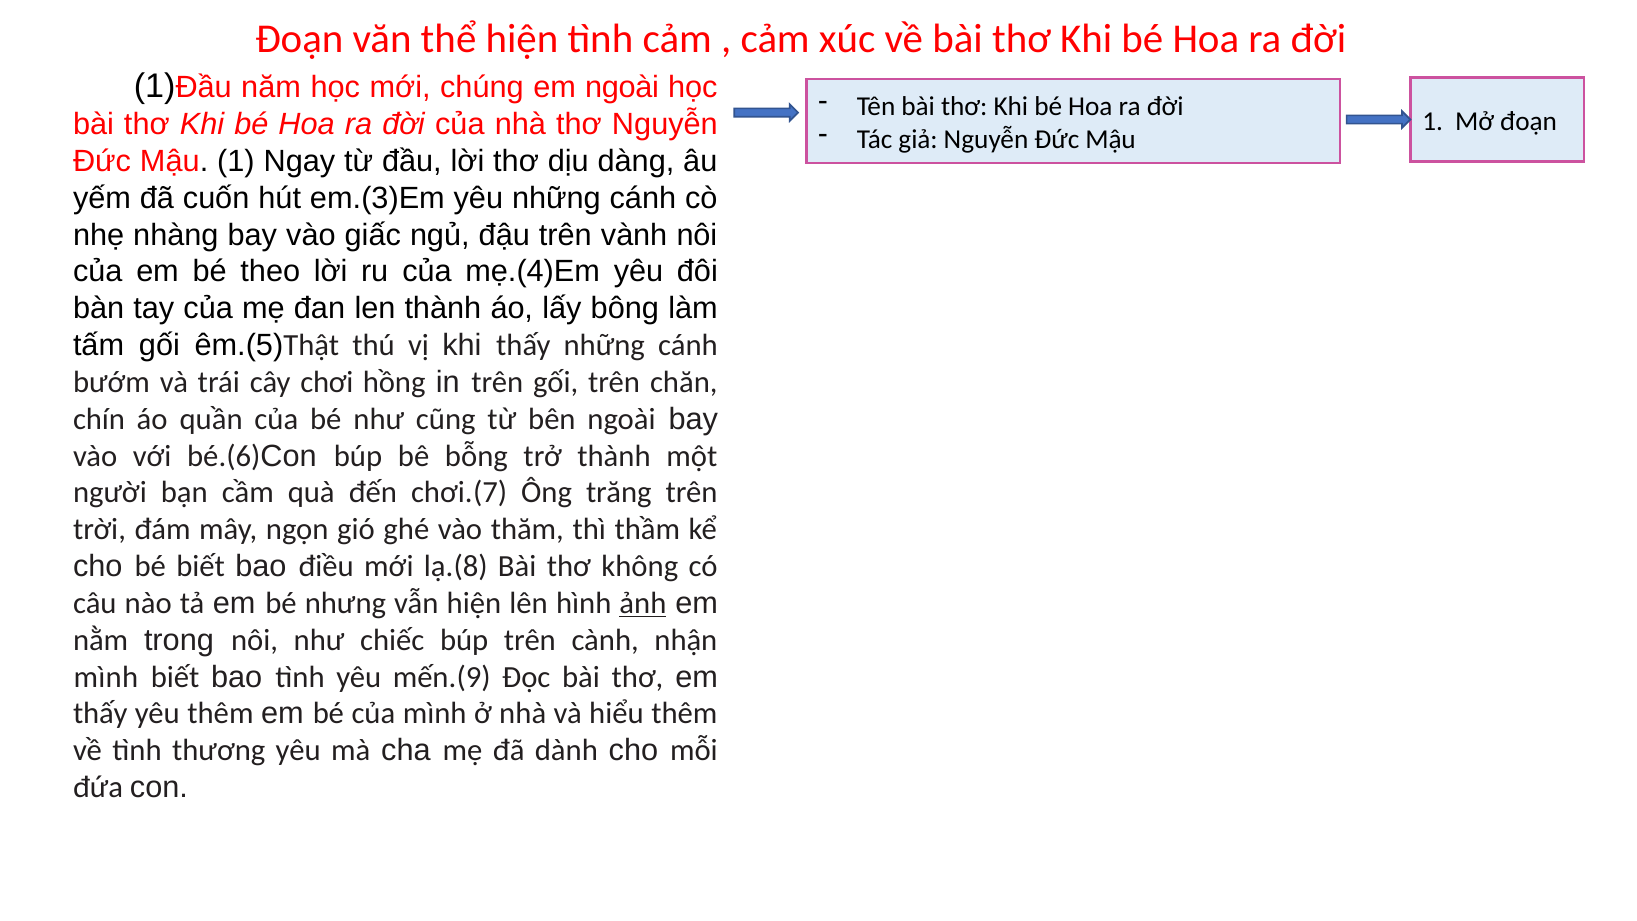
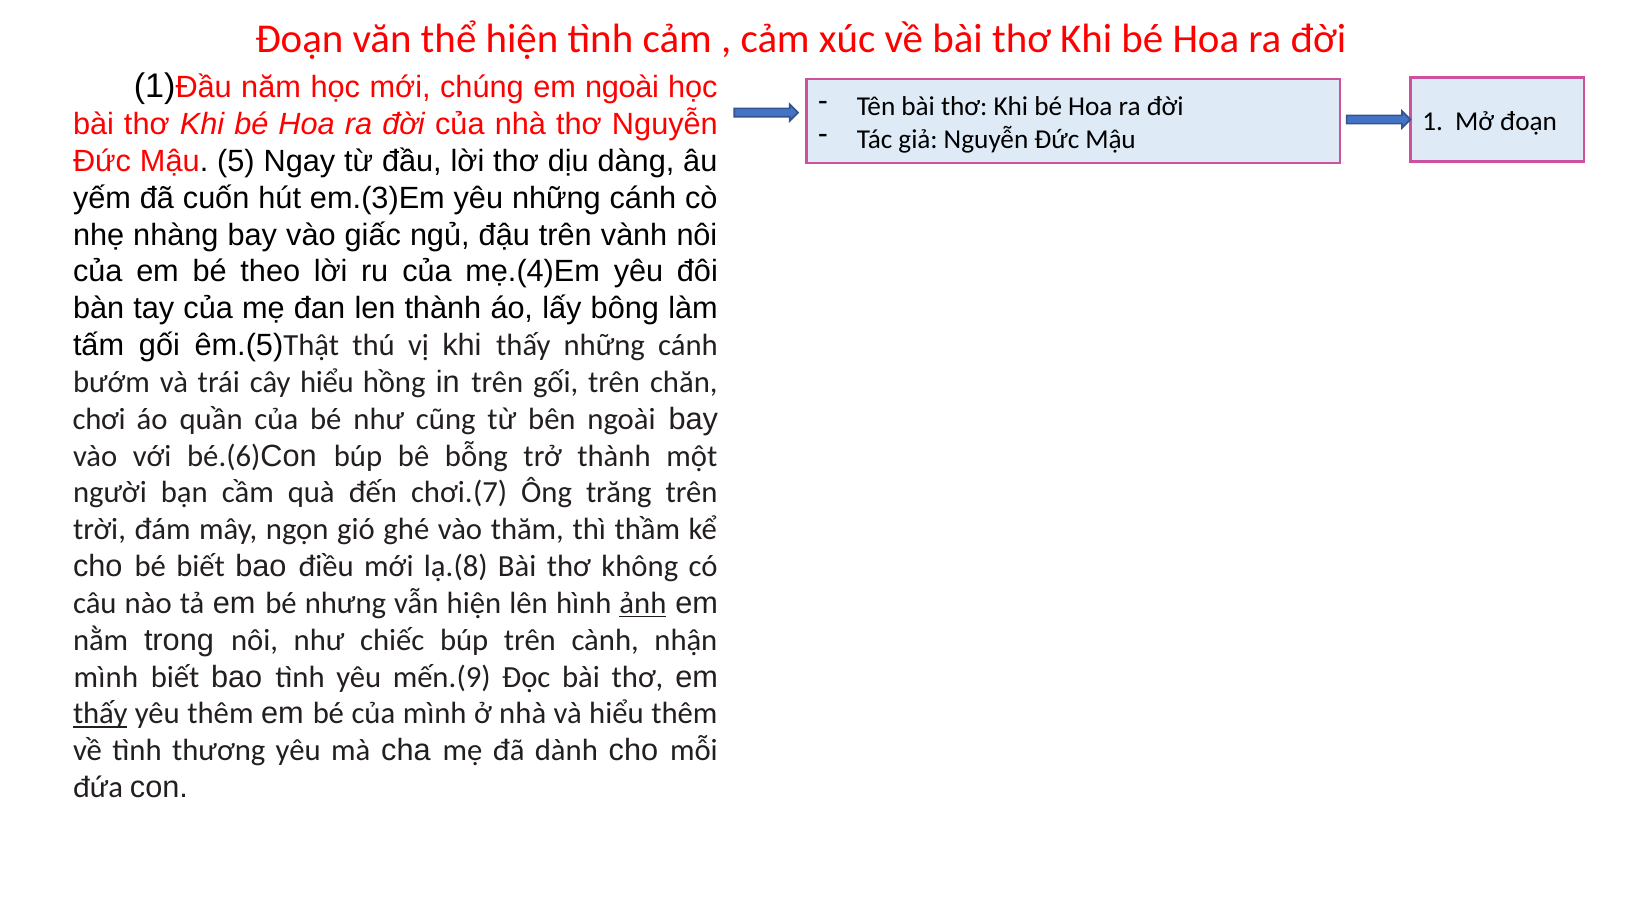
1: 1 -> 5 (236, 161)
cây chơi: chơi -> hiểu (327, 382)
chín: chín -> chơi (99, 419)
thấy underline: none -> present (100, 714)
